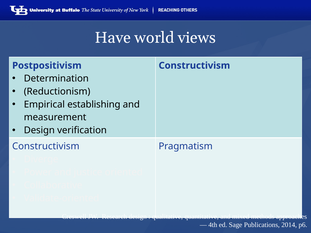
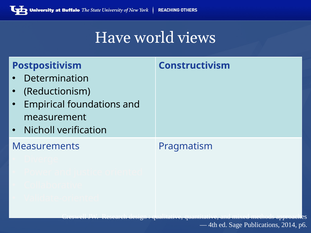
establishing: establishing -> foundations (94, 105)
Design: Design -> Nicholl (39, 130)
Constructivism: Constructivism -> Measurements (46, 147)
